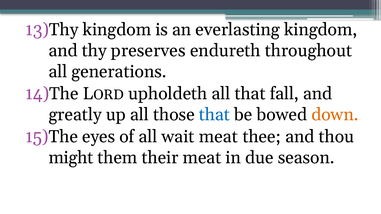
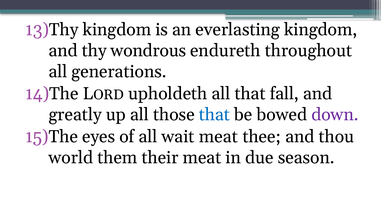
preserves: preserves -> wondrous (148, 51)
down colour: orange -> purple (335, 115)
might: might -> world (71, 158)
